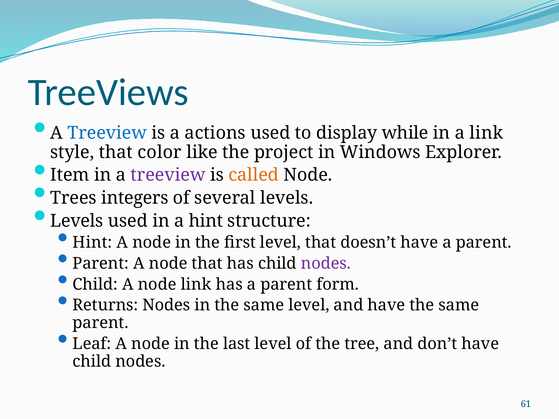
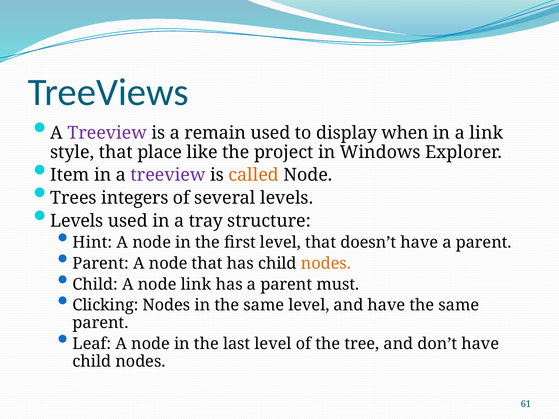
Treeview colour: blue -> purple (107, 133)
actions: actions -> remain (215, 133)
while: while -> when (405, 133)
color: color -> place (160, 152)
a hint: hint -> tray (206, 221)
nodes colour: purple -> orange (326, 264)
form: form -> must (338, 284)
Returns: Returns -> Clicking (105, 305)
